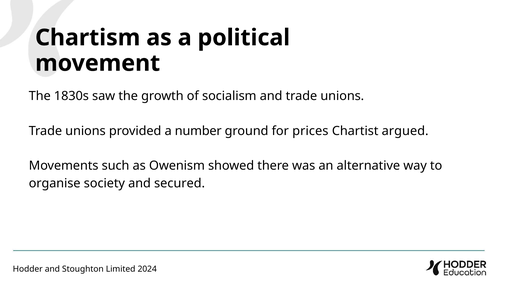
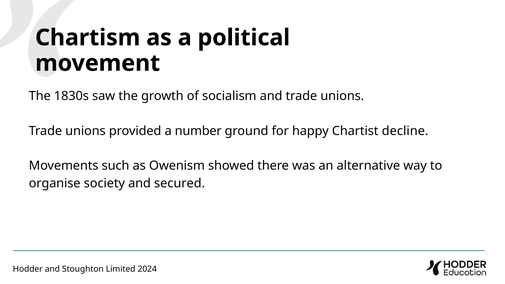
prices: prices -> happy (310, 131)
argued: argued -> decline (405, 131)
